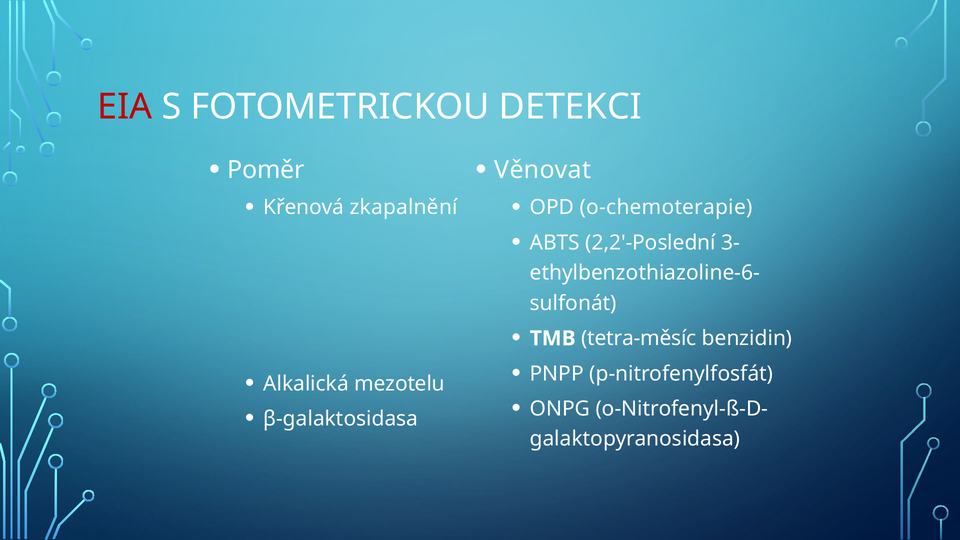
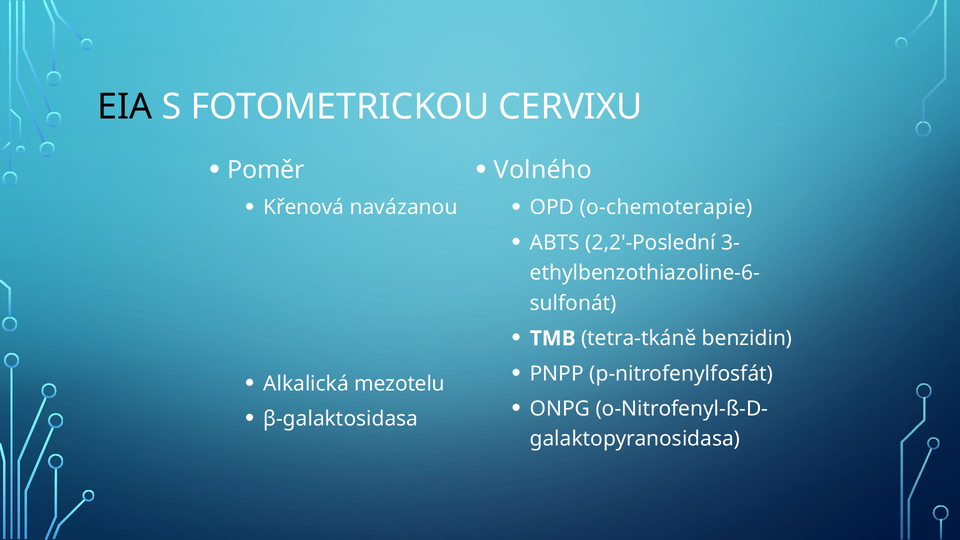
EIA colour: red -> black (125, 107)
DETEKCI: DETEKCI -> CERVIXU (571, 107)
Věnovat: Věnovat -> Volného (543, 170)
zkapalnění: zkapalnění -> navázanou (404, 208)
tetra-měsíc: tetra-měsíc -> tetra-tkáně (639, 338)
